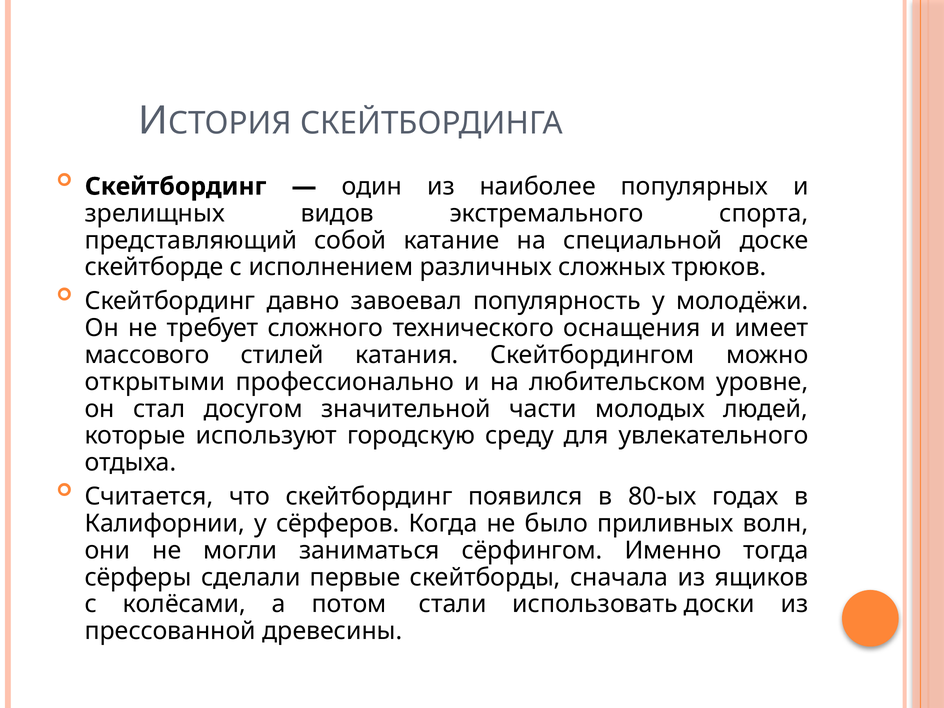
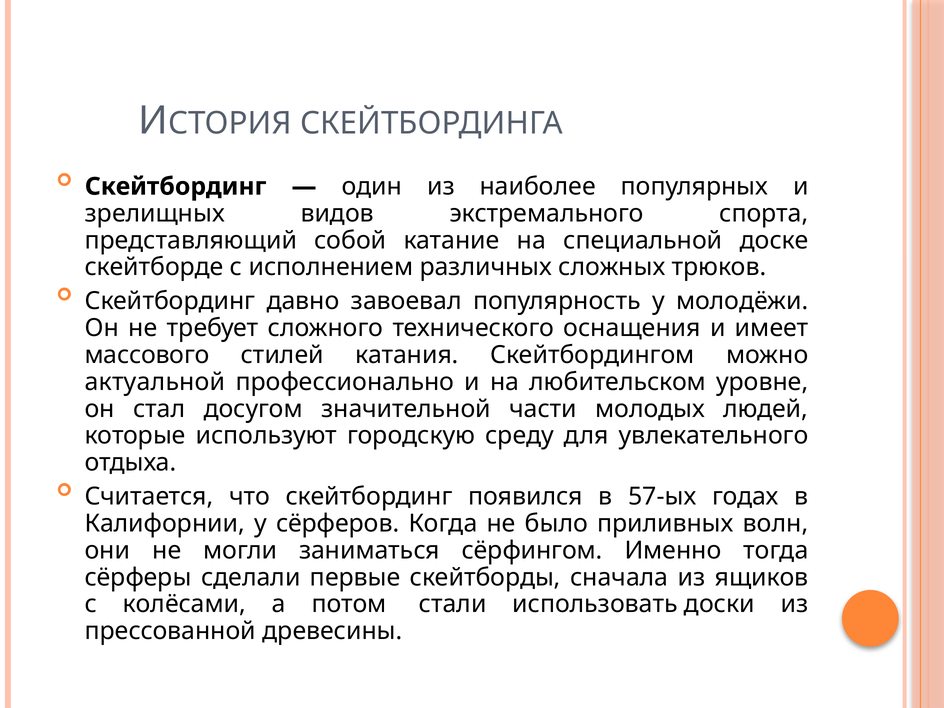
открытыми: открытыми -> актуальной (155, 382)
80-ых: 80-ых -> 57-ых (662, 497)
